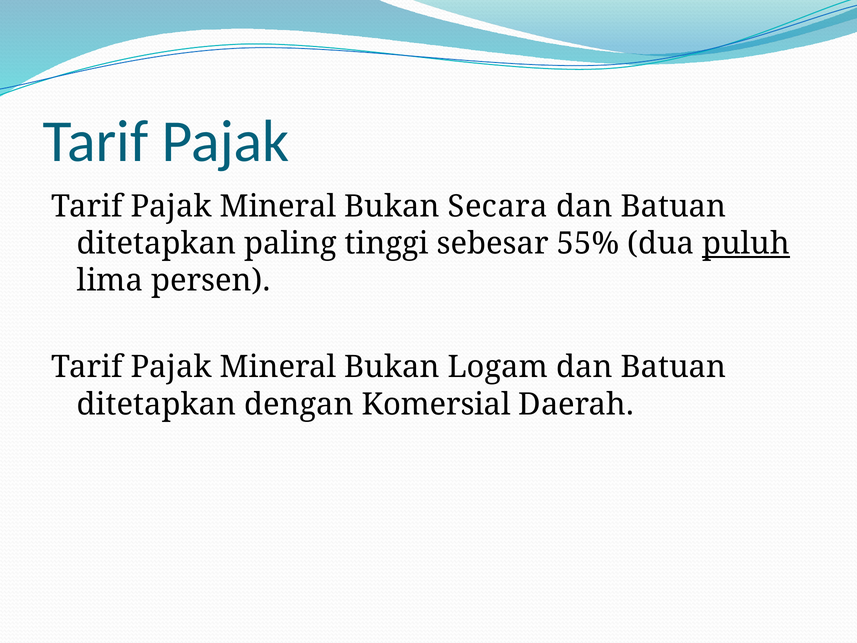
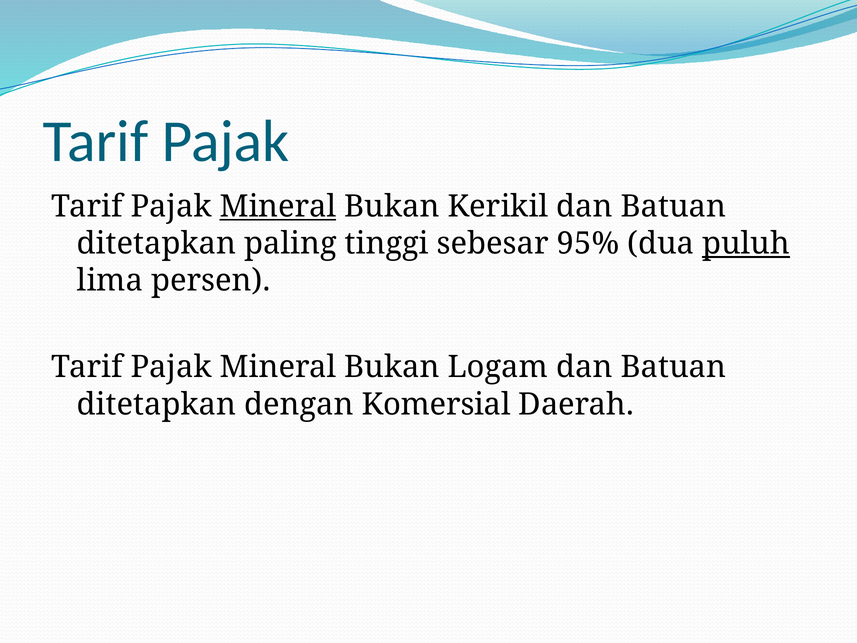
Mineral underline: none -> present (278, 206)
Secara: Secara -> Kerikil (498, 206)
55%: 55% -> 95% (588, 243)
